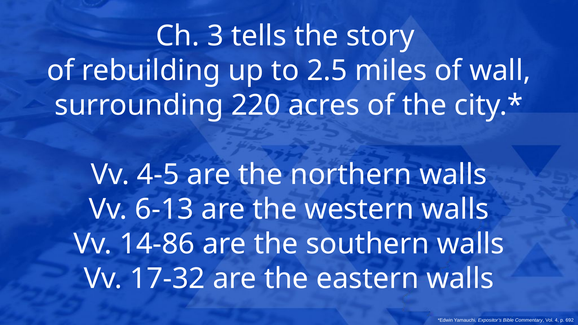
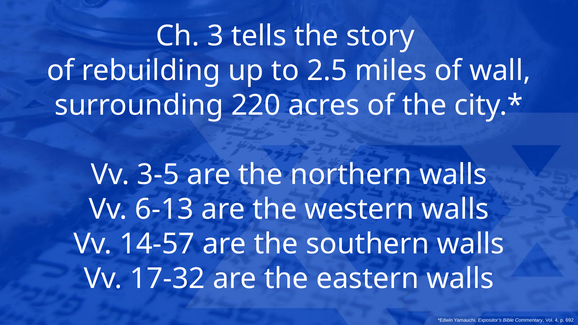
4-5: 4-5 -> 3-5 (158, 175)
14-86: 14-86 -> 14-57 (157, 244)
